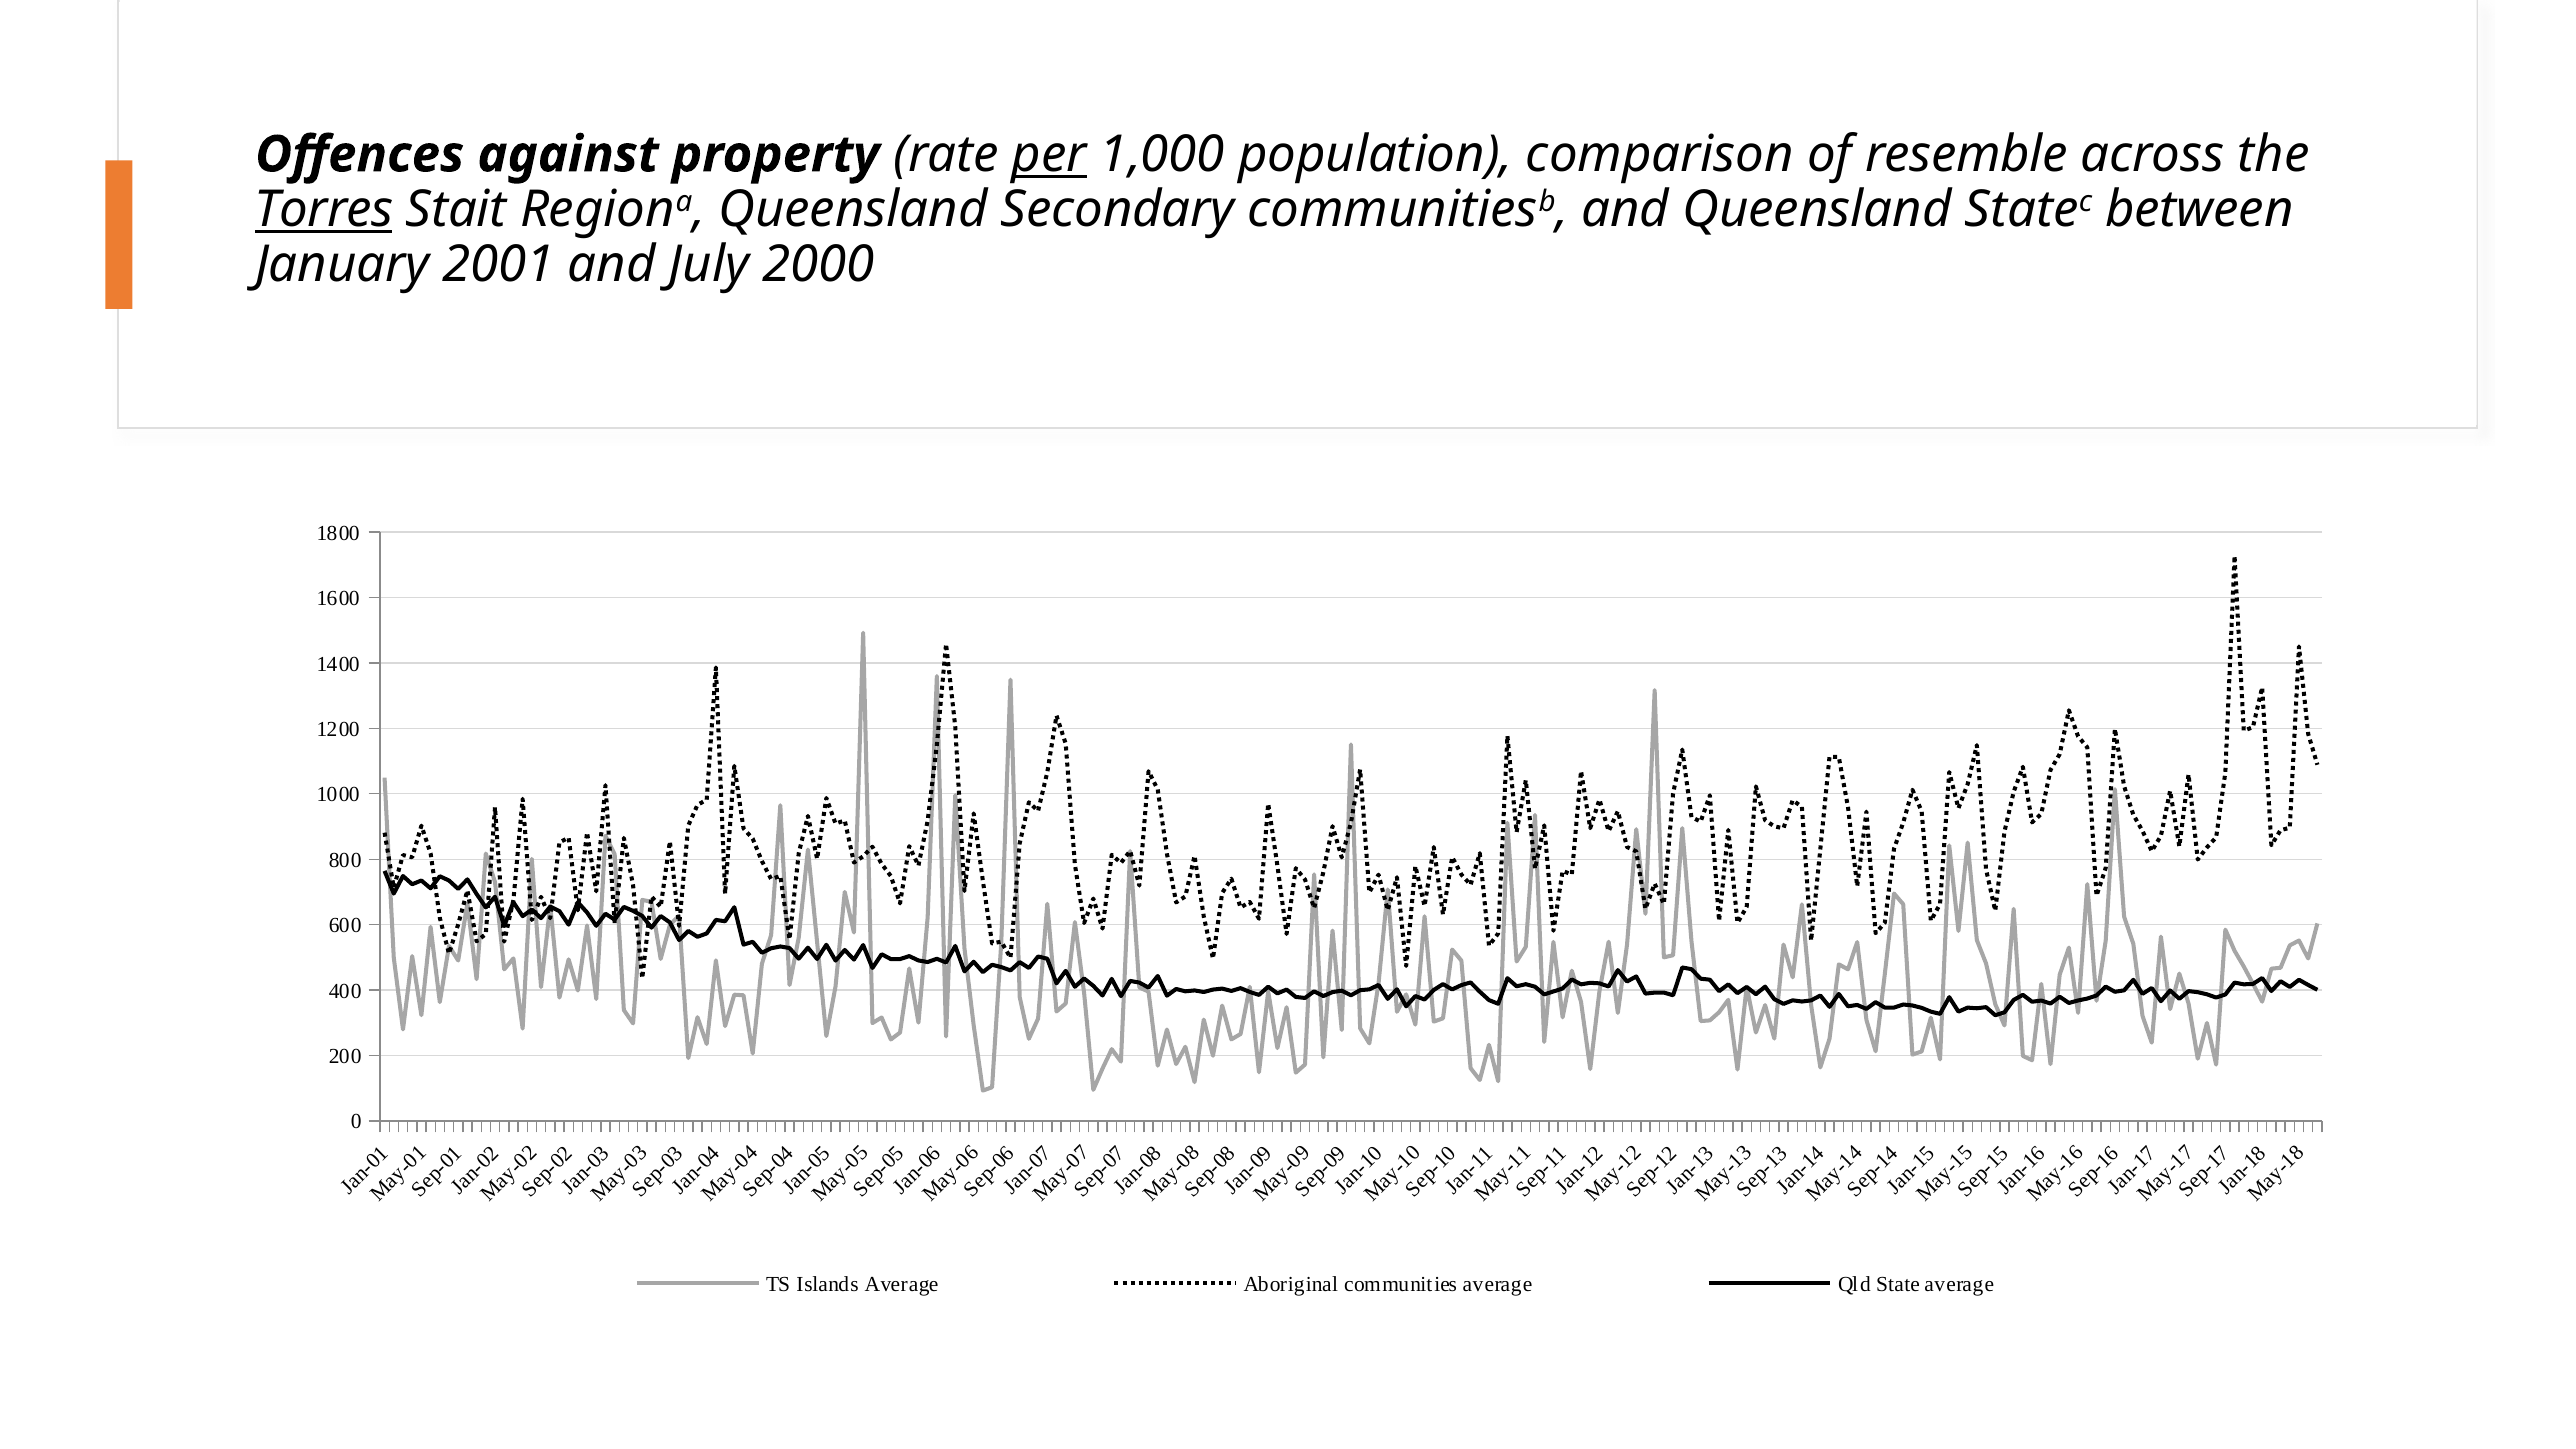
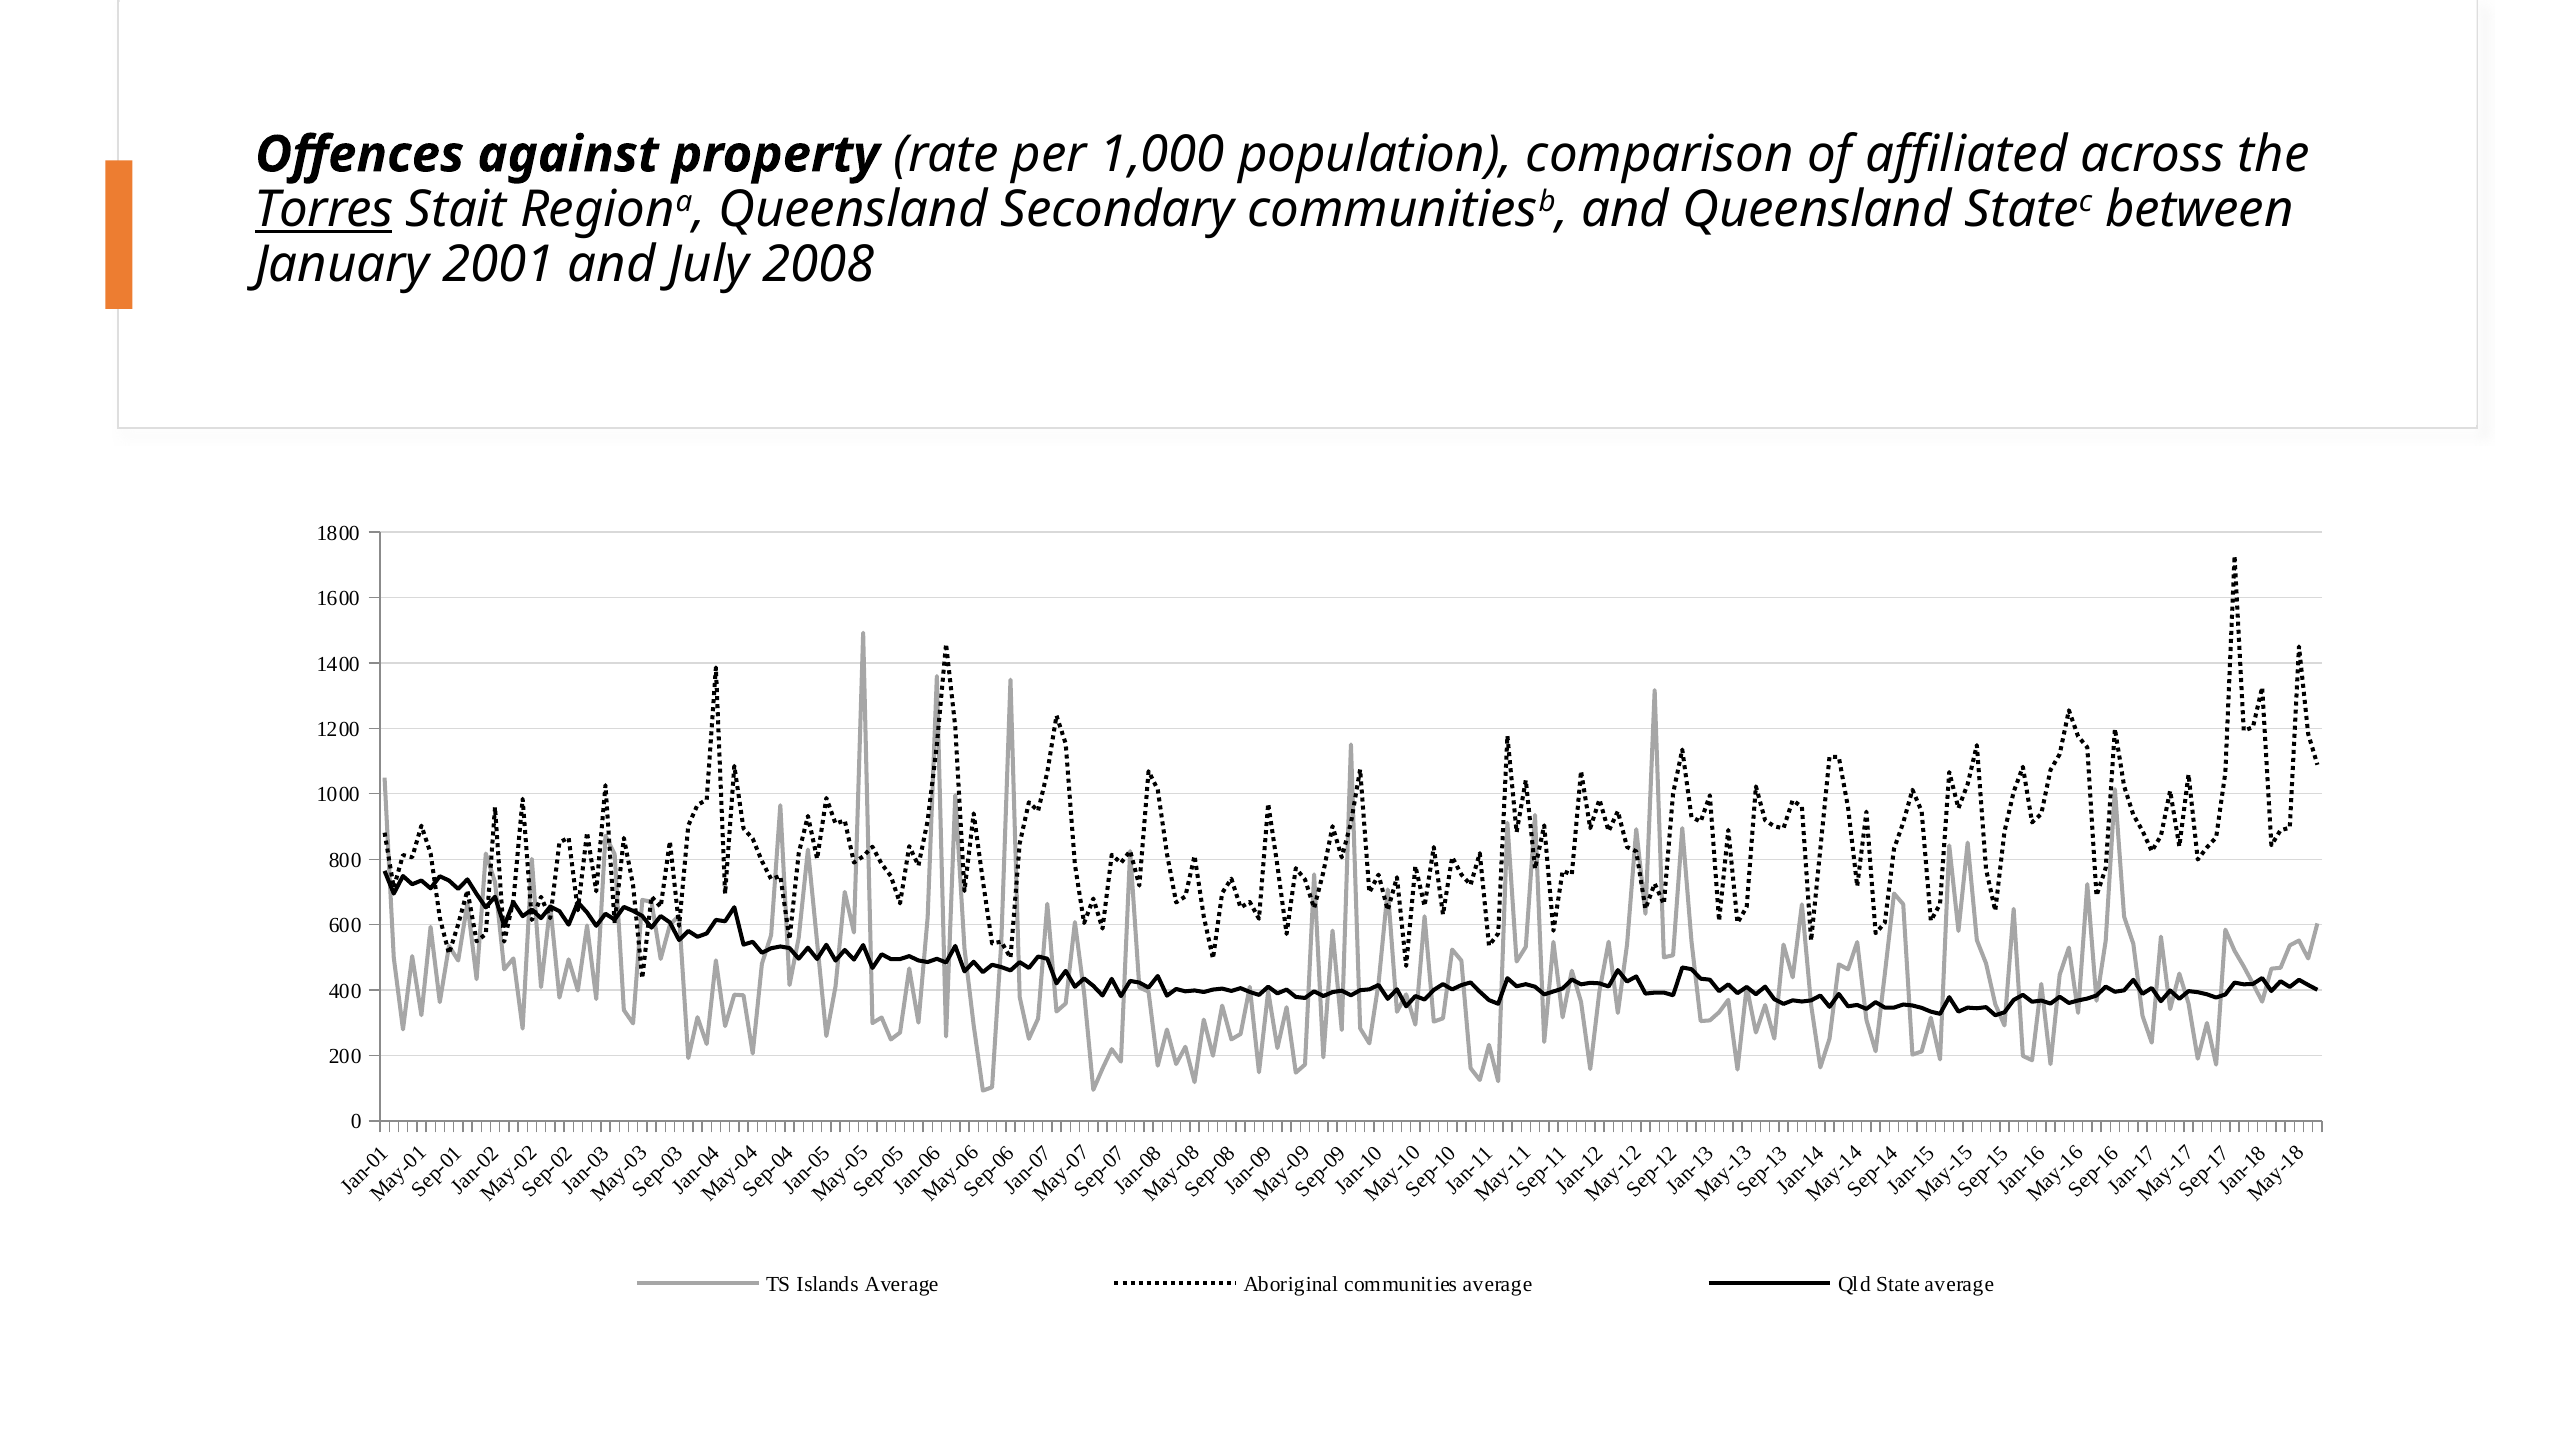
per underline: present -> none (1049, 155)
resemble: resemble -> affiliated (1966, 155)
2000: 2000 -> 2008 (818, 265)
